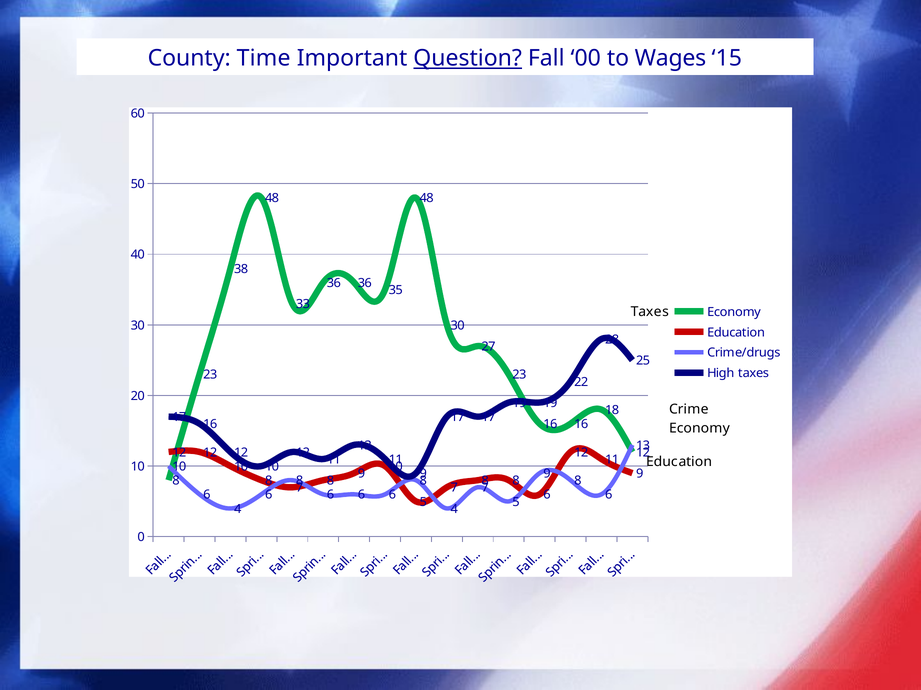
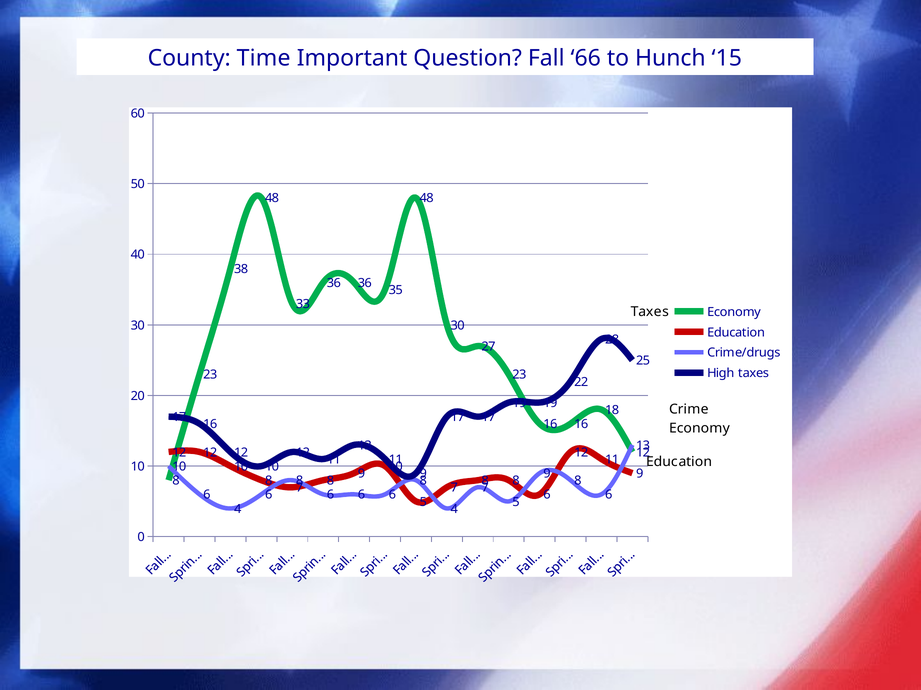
Question underline: present -> none (468, 58)
00: 00 -> 66 (586, 58)
Wages: Wages -> Hunch (670, 58)
